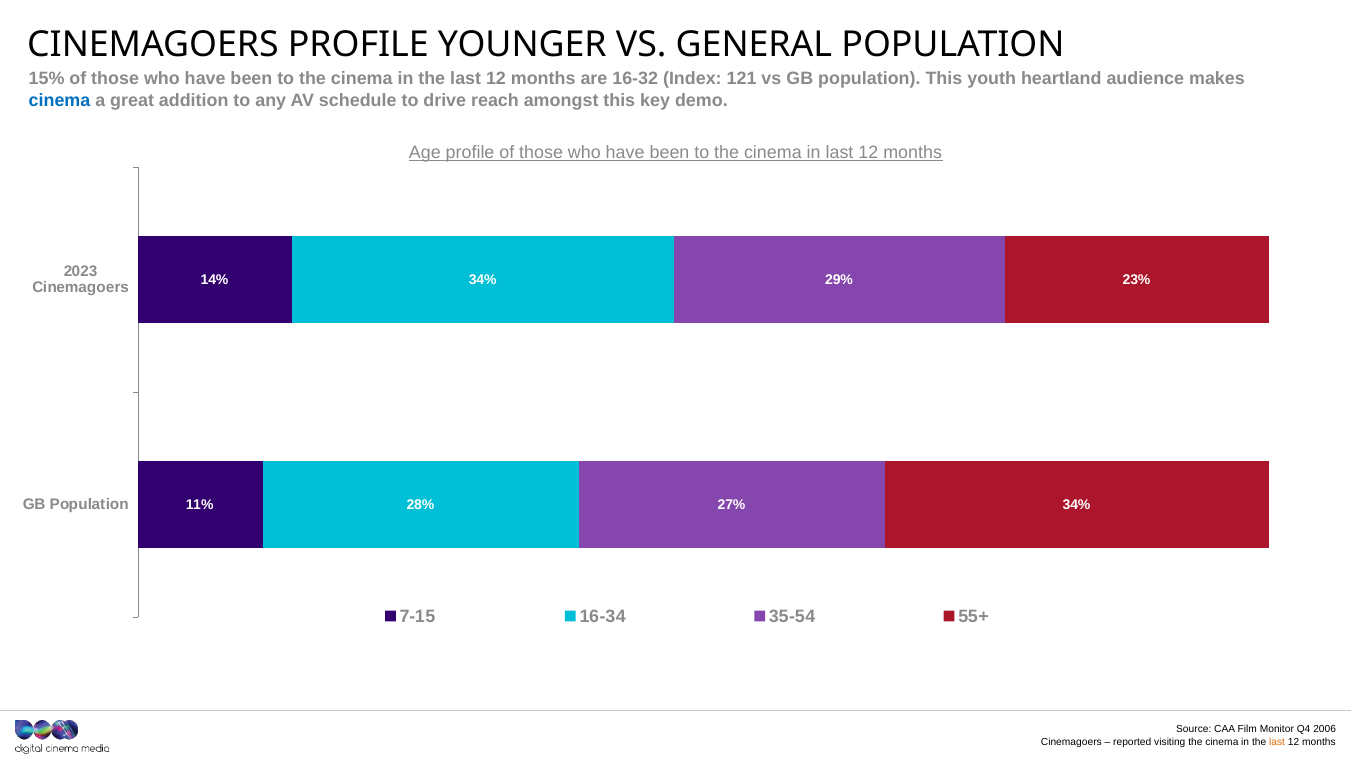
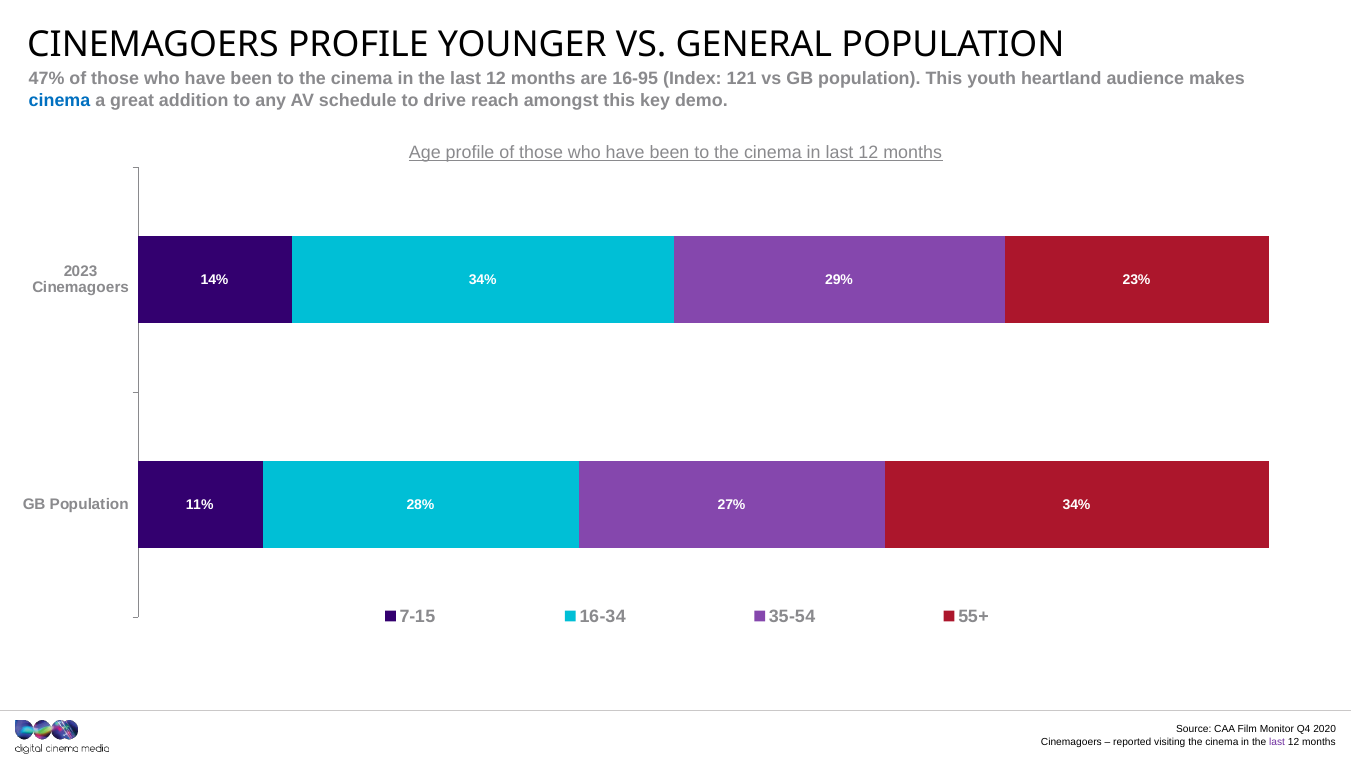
15%: 15% -> 47% (47, 79)
16-32: 16-32 -> 16-95 (635, 79)
2006: 2006 -> 2020 (1325, 729)
last colour: orange -> purple (1277, 742)
